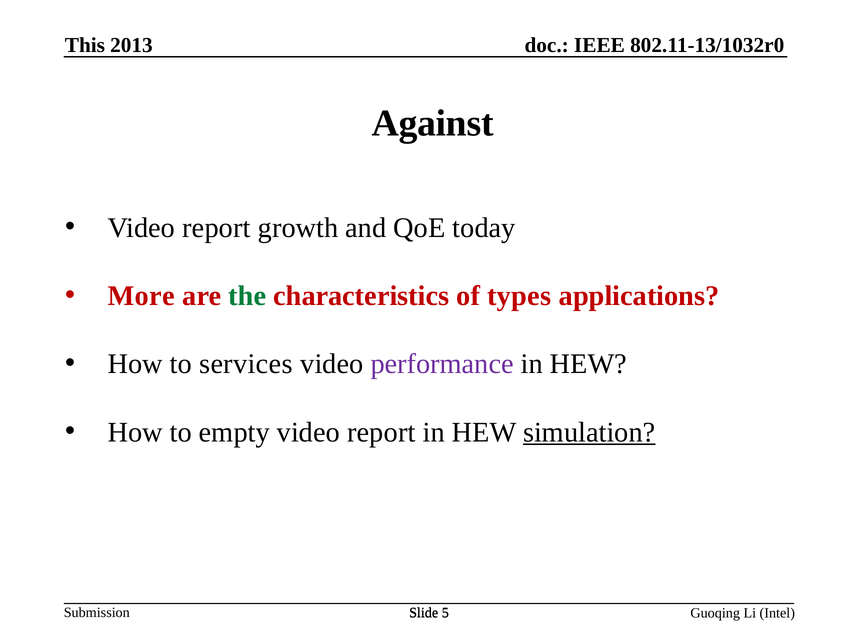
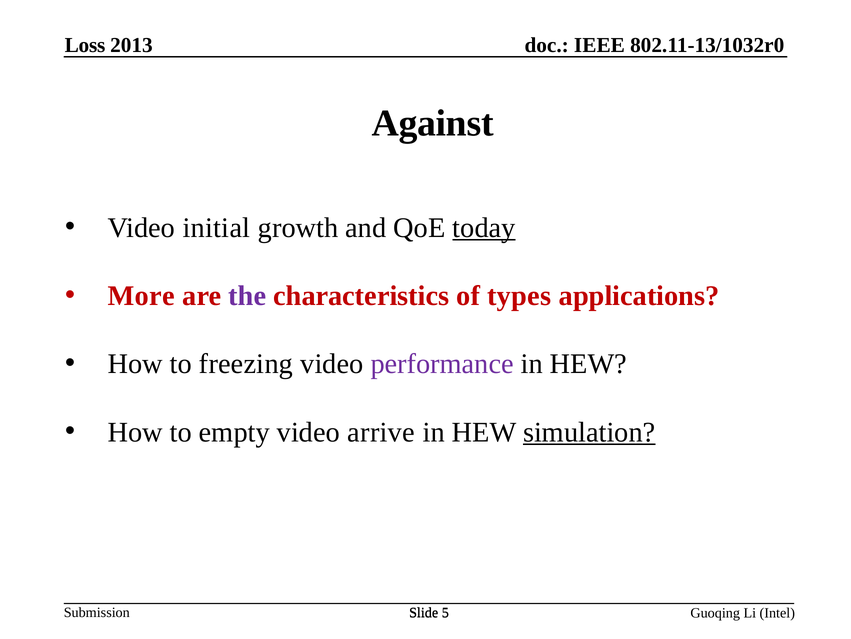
This: This -> Loss (85, 45)
report: report -> initial (216, 227)
today underline: none -> present (484, 227)
the colour: green -> purple (247, 295)
services: services -> freezing (246, 364)
report: report -> arrive (381, 432)
